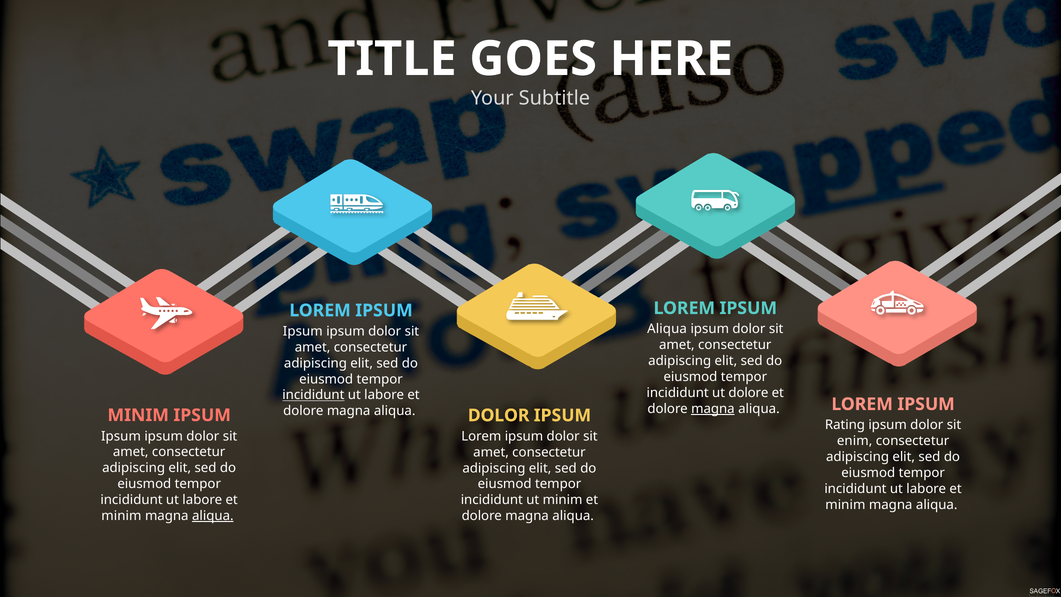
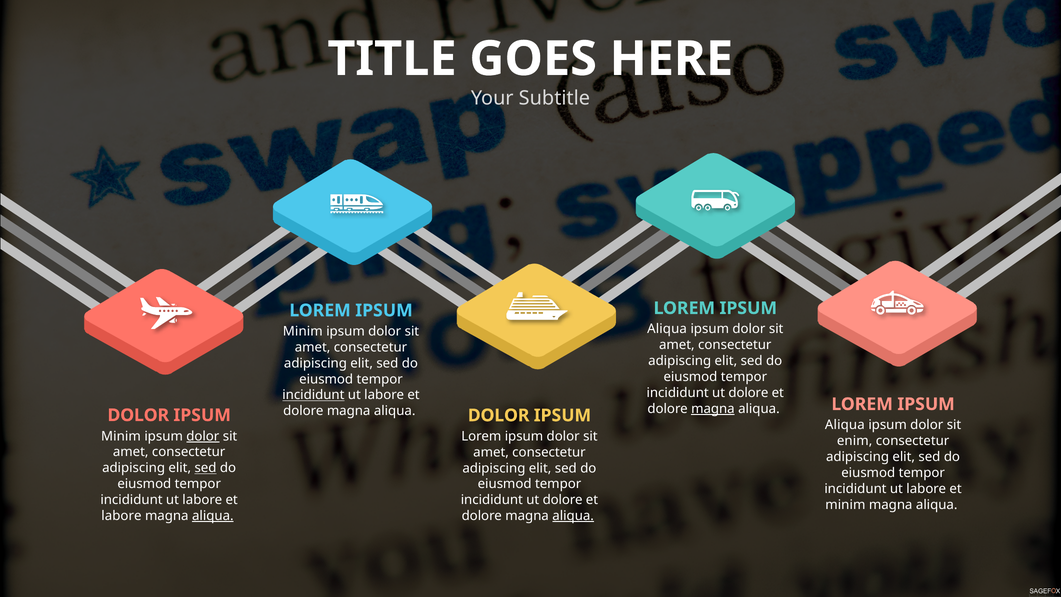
Ipsum: Ipsum -> Minim (303, 331)
MINIM: MINIM -> DOLOR (138, 415)
Rating: Rating -> Aliqua (845, 425)
Ipsum: Ipsum -> Minim (121, 436)
dolor underline: none -> present (203, 436)
sed underline: none -> present (205, 468)
minim: minim -> dolore (563, 500)
minim: minim -> labore (121, 516)
aliqua underline: none -> present (573, 516)
